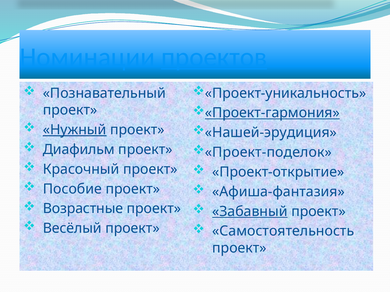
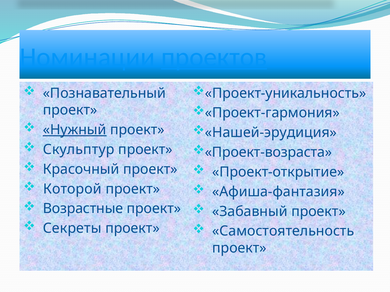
Проект-гармония underline: present -> none (272, 113)
Диафильм: Диафильм -> Скульптур (79, 150)
Проект-поделок: Проект-поделок -> Проект-возраста (268, 153)
Пособие: Пособие -> Которой (72, 189)
Забавный underline: present -> none (250, 212)
Весёлый: Весёлый -> Секреты (72, 229)
